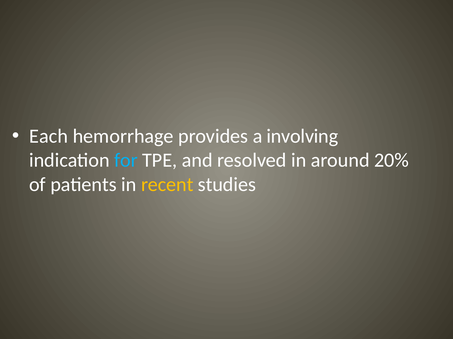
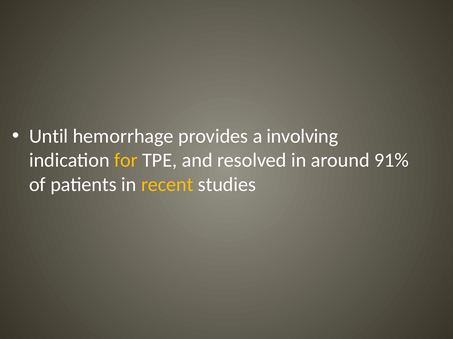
Each: Each -> Until (49, 137)
for colour: light blue -> yellow (126, 161)
20%: 20% -> 91% (392, 161)
